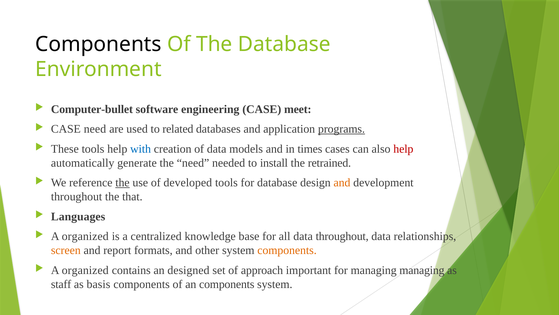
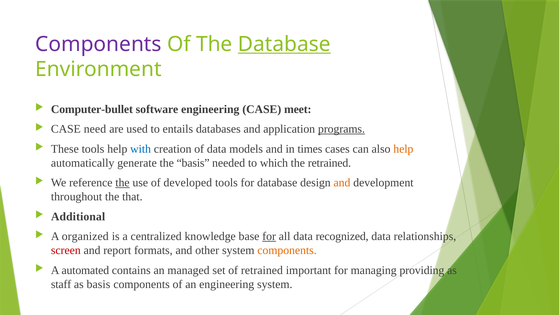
Components colour: black -> purple (98, 44)
Database underline: none -> present (284, 44)
related: related -> entails (178, 129)
help colour: red -> orange (403, 149)
the need: need -> basis (193, 163)
install: install -> which (274, 163)
Languages: Languages -> Additional (78, 216)
for underline: none -> present (269, 236)
data throughout: throughout -> recognized (342, 236)
screen colour: orange -> red (66, 250)
organized: organized -> automated (85, 270)
designed: designed -> managed (188, 270)
of approach: approach -> retrained (262, 270)
managing managing: managing -> providing (422, 270)
an components: components -> engineering (227, 284)
